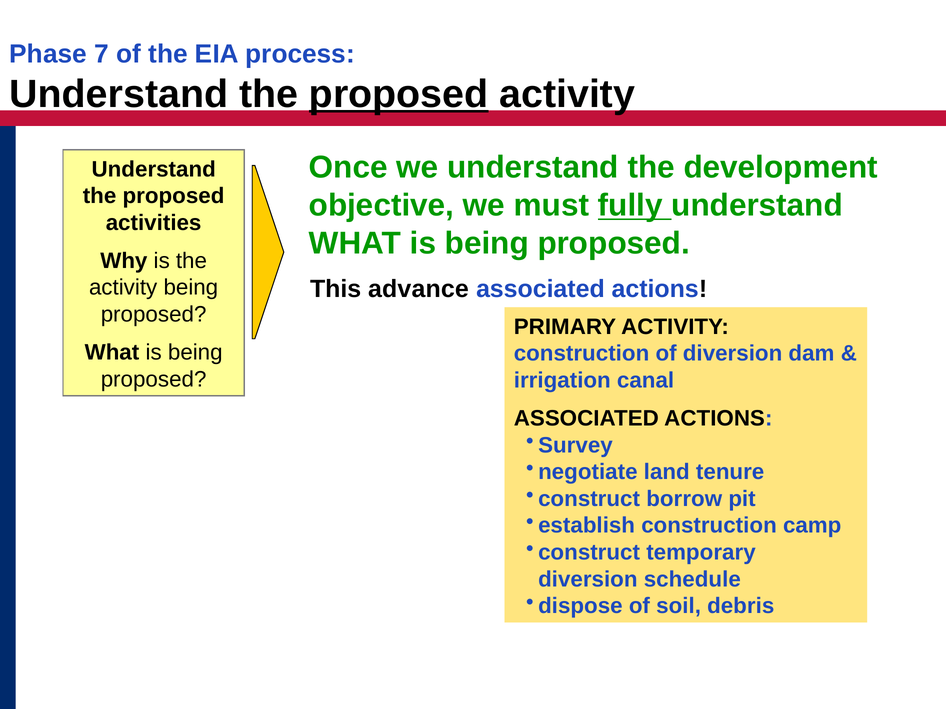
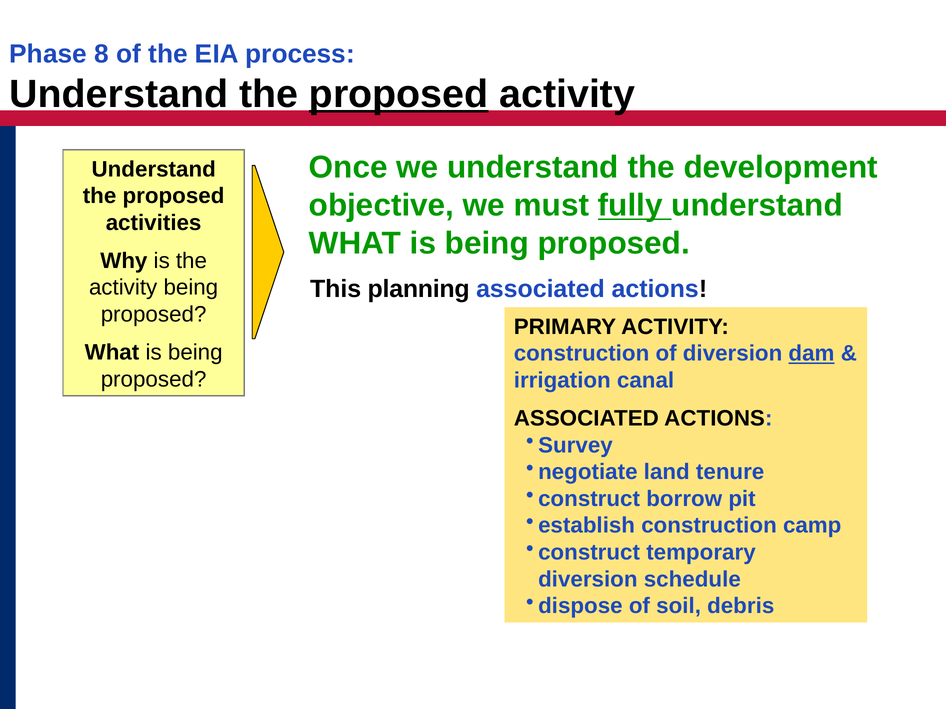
7: 7 -> 8 (102, 54)
advance: advance -> planning (419, 289)
dam underline: none -> present (811, 354)
